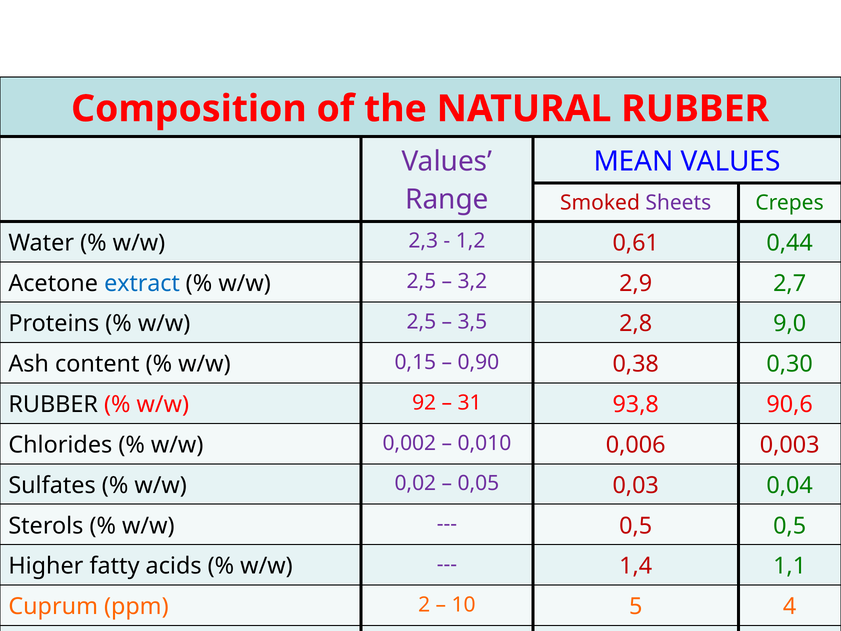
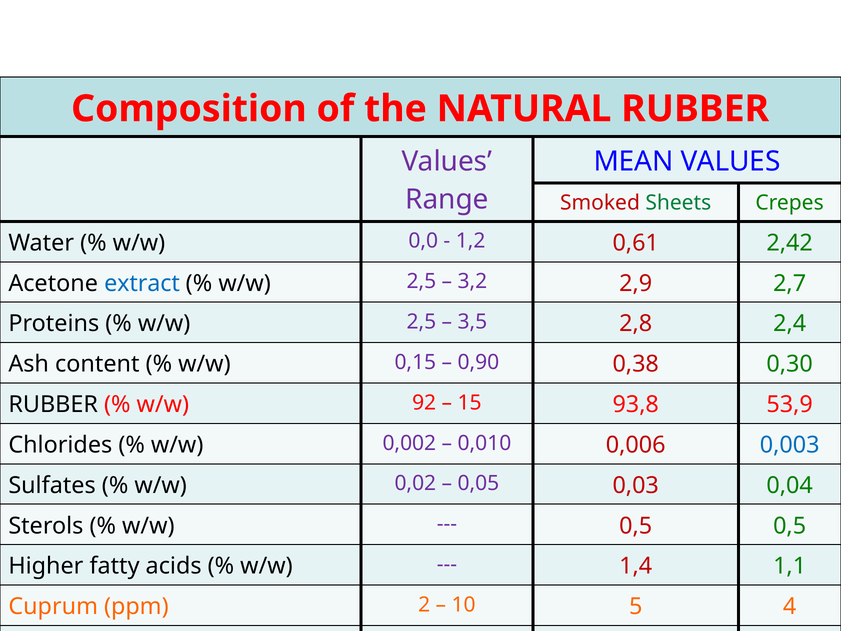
Sheets colour: purple -> green (678, 203)
2,3: 2,3 -> 0,0 (423, 241)
0,44: 0,44 -> 2,42 (790, 243)
9,0: 9,0 -> 2,4 (790, 324)
31: 31 -> 15 (470, 403)
90,6: 90,6 -> 53,9 (790, 404)
0,003 colour: red -> blue (790, 445)
